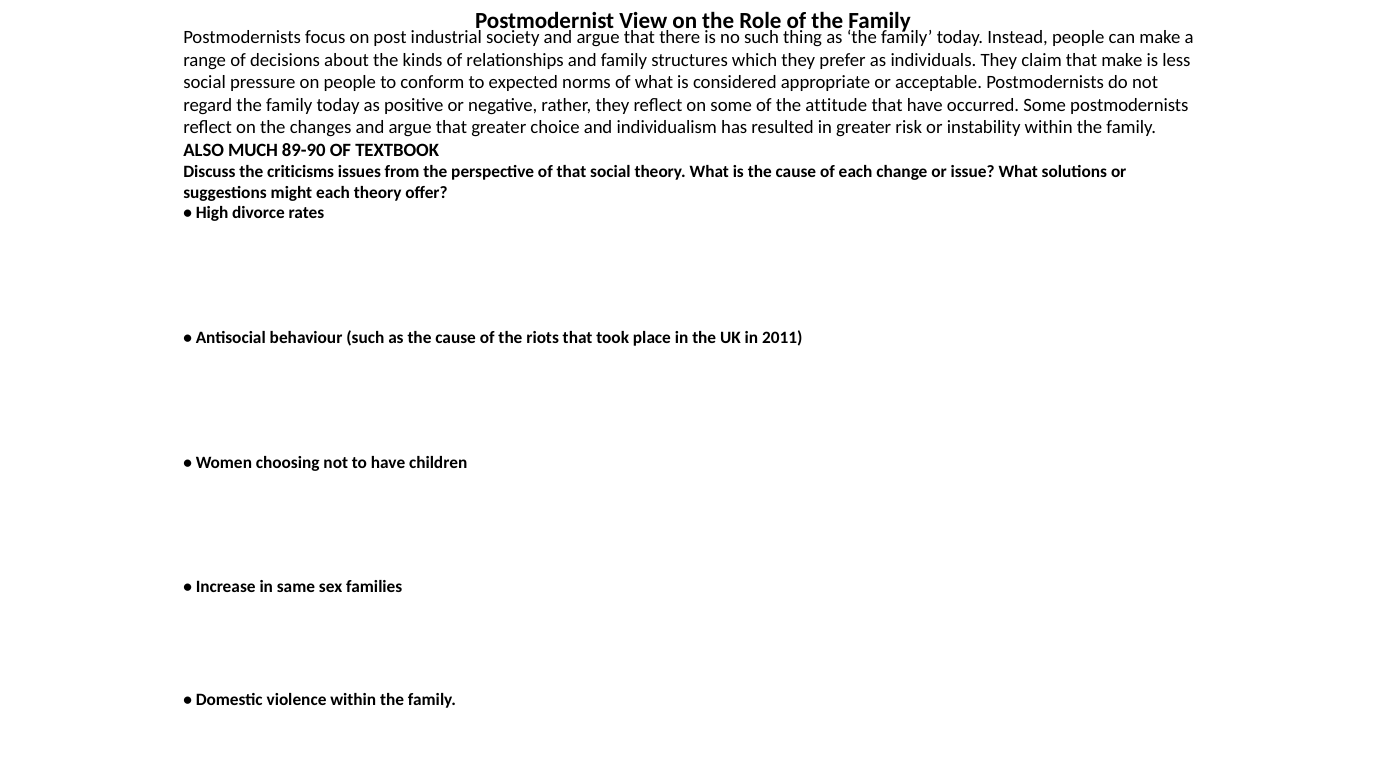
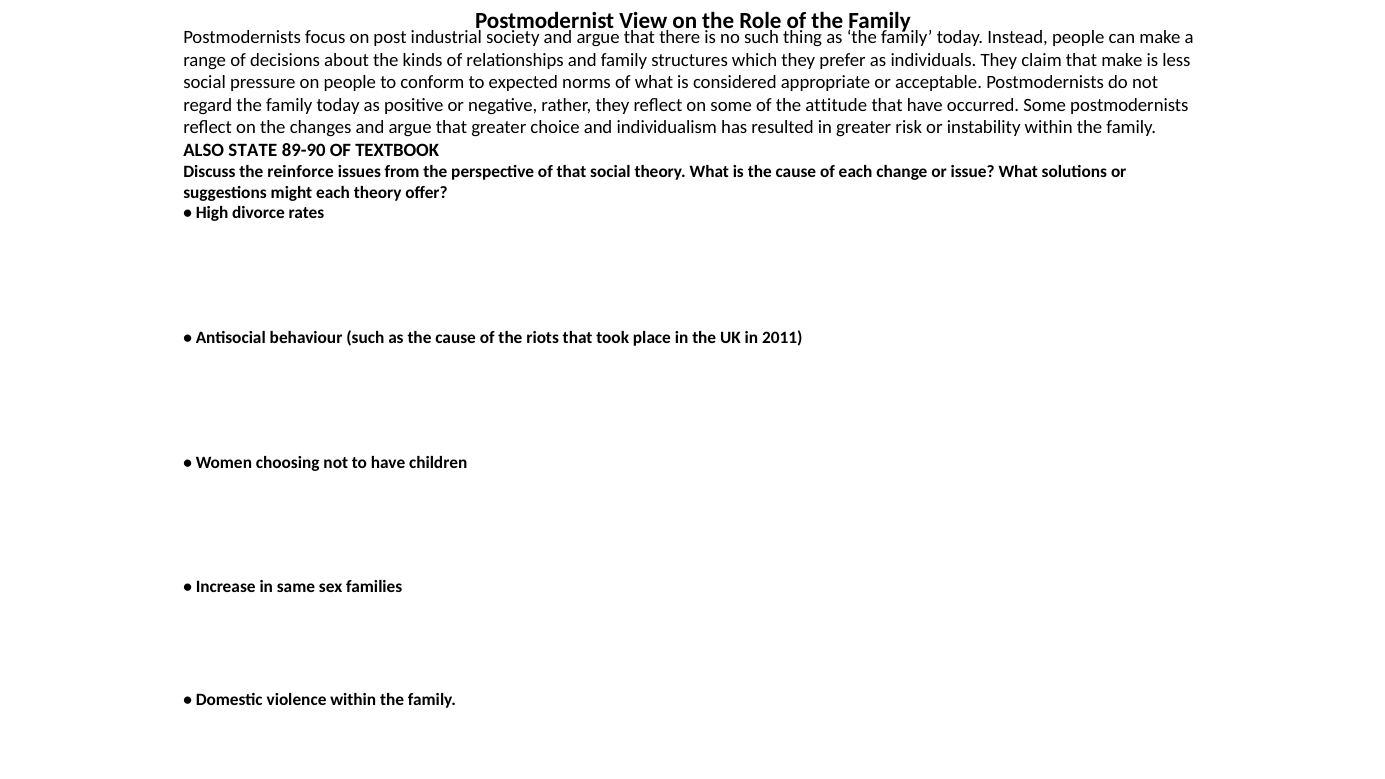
MUCH: MUCH -> STATE (253, 150)
criticisms: criticisms -> reinforce (301, 172)
